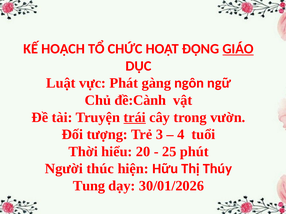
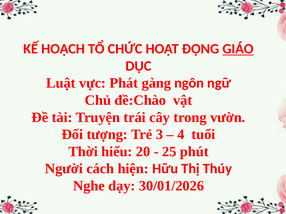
đề:Cành: đề:Cành -> đề:Chào (140, 100)
trái underline: present -> none (135, 118)
thúc: thúc -> cách (100, 169)
Tung: Tung -> Nghe (89, 186)
